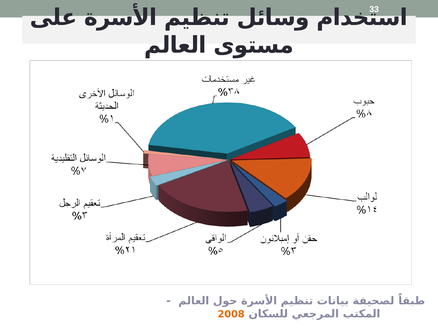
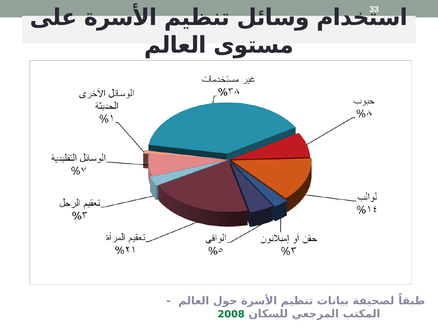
2008 colour: orange -> green (231, 315)
